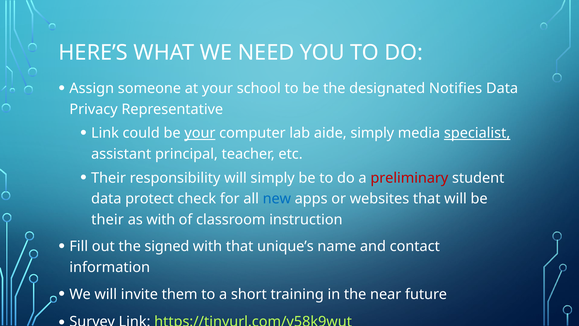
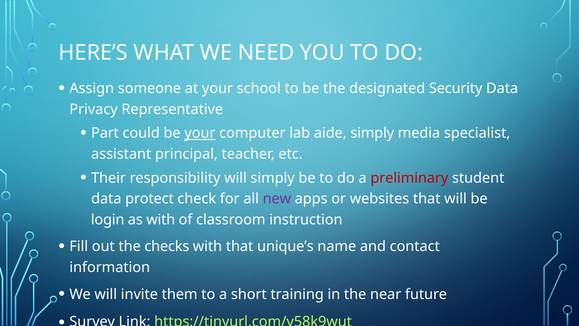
Notifies: Notifies -> Security (456, 88)
Link: Link -> Part (105, 133)
specialist underline: present -> none (477, 133)
new colour: blue -> purple (277, 199)
their: their -> login (108, 219)
signed: signed -> checks (167, 246)
